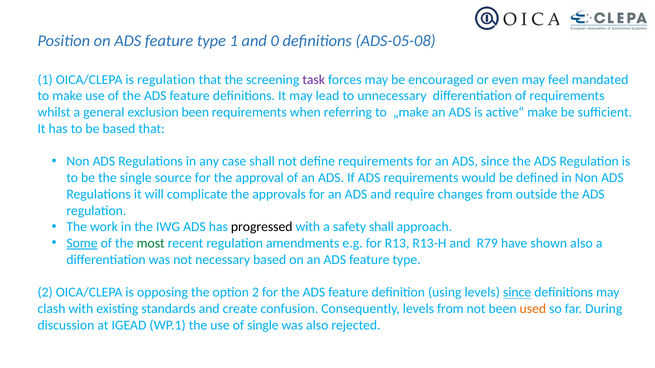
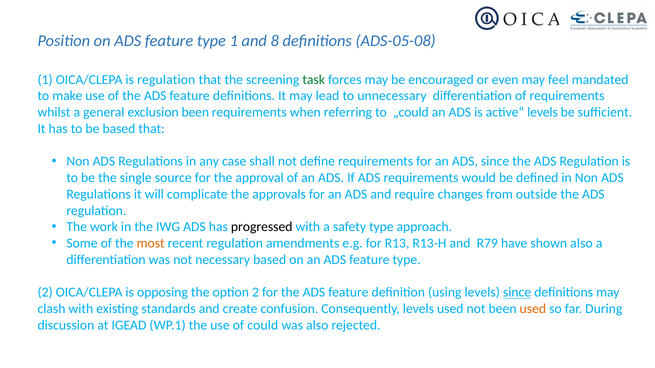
0: 0 -> 8 (275, 41)
task colour: purple -> green (314, 80)
„make: „make -> „could (411, 112)
active“ make: make -> levels (542, 112)
safety shall: shall -> type (381, 227)
Some underline: present -> none (82, 244)
most colour: green -> orange (151, 244)
levels from: from -> used (450, 309)
of single: single -> could (263, 325)
